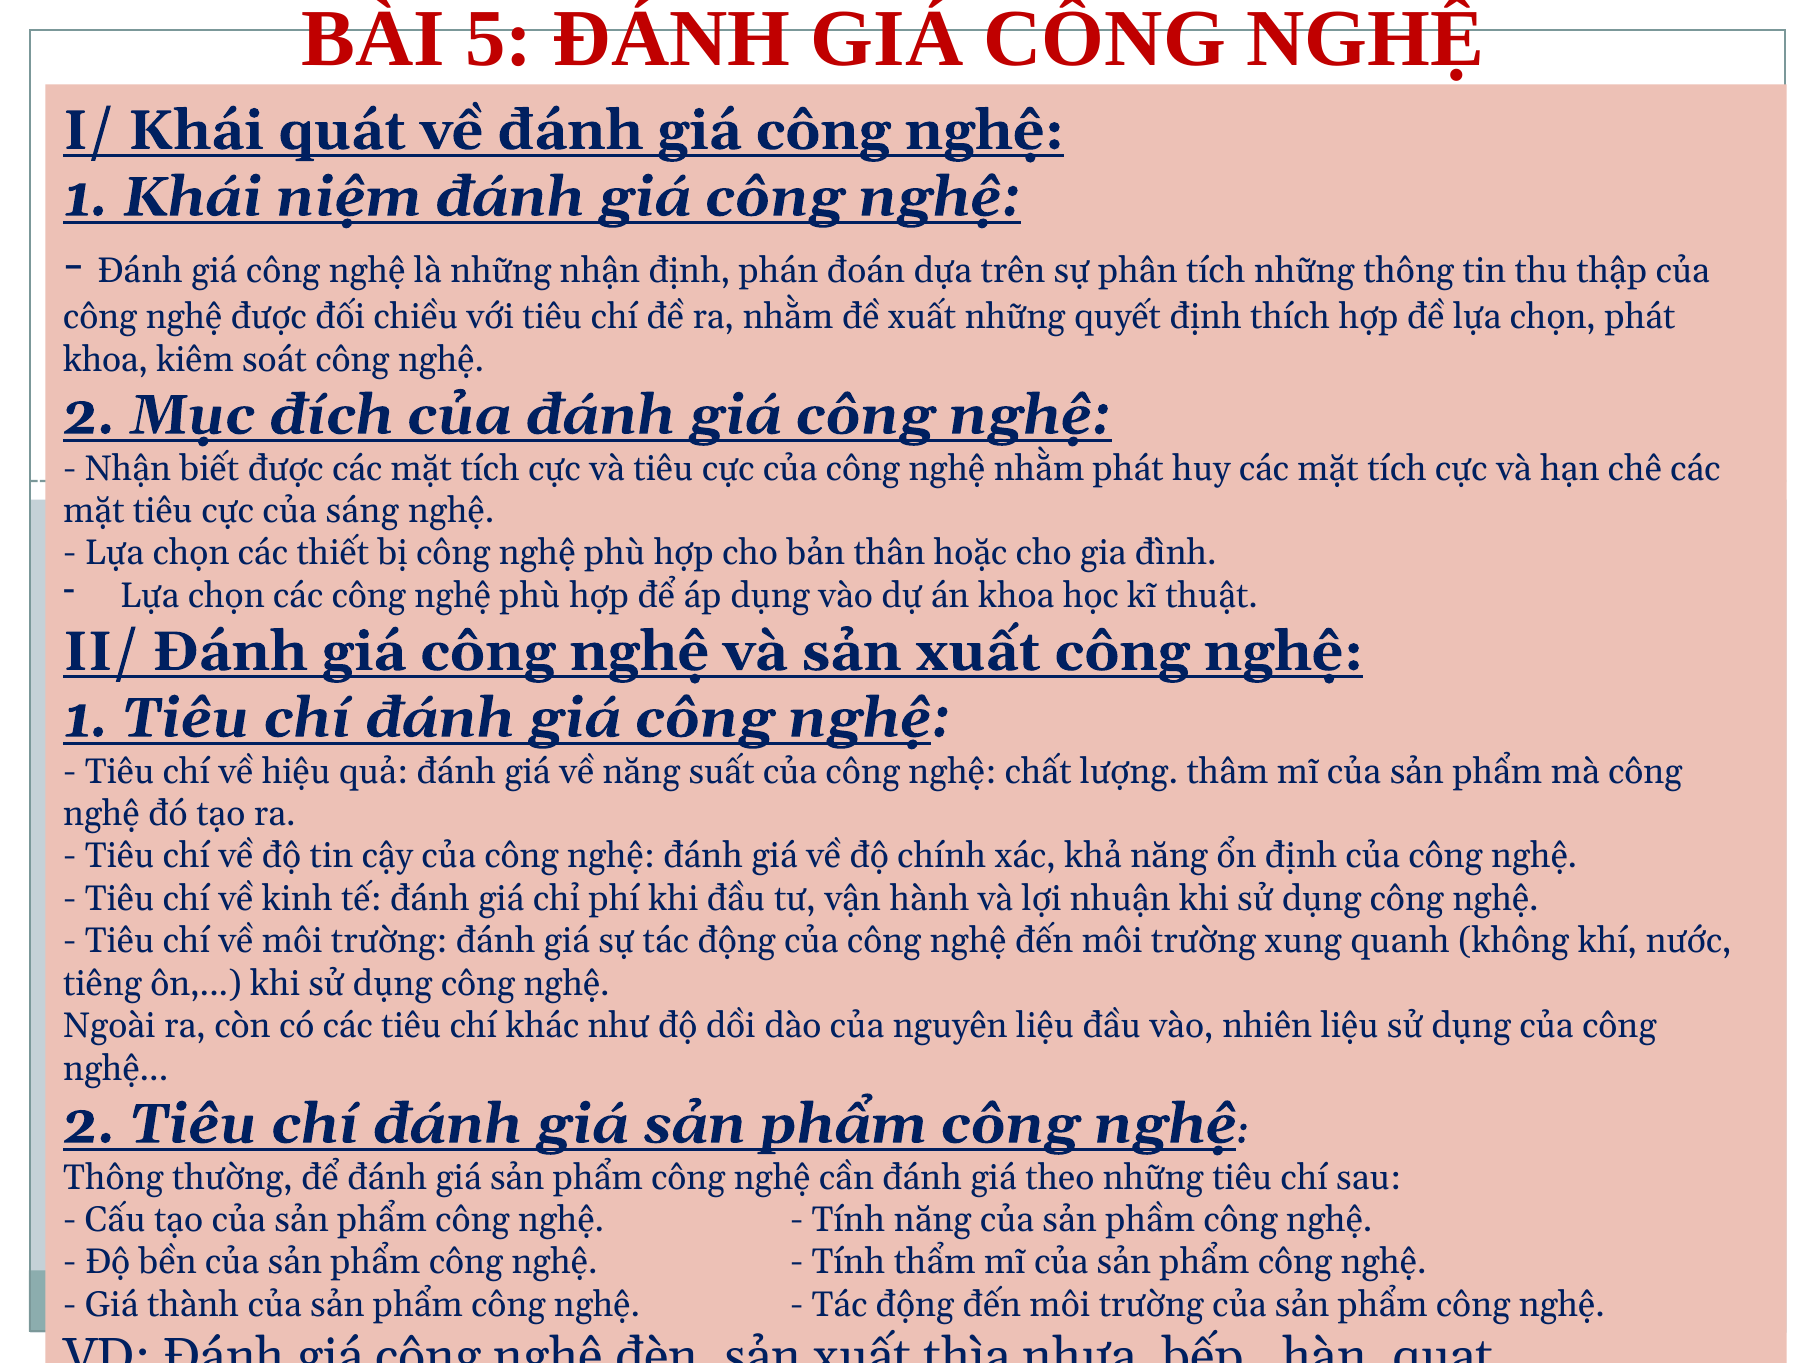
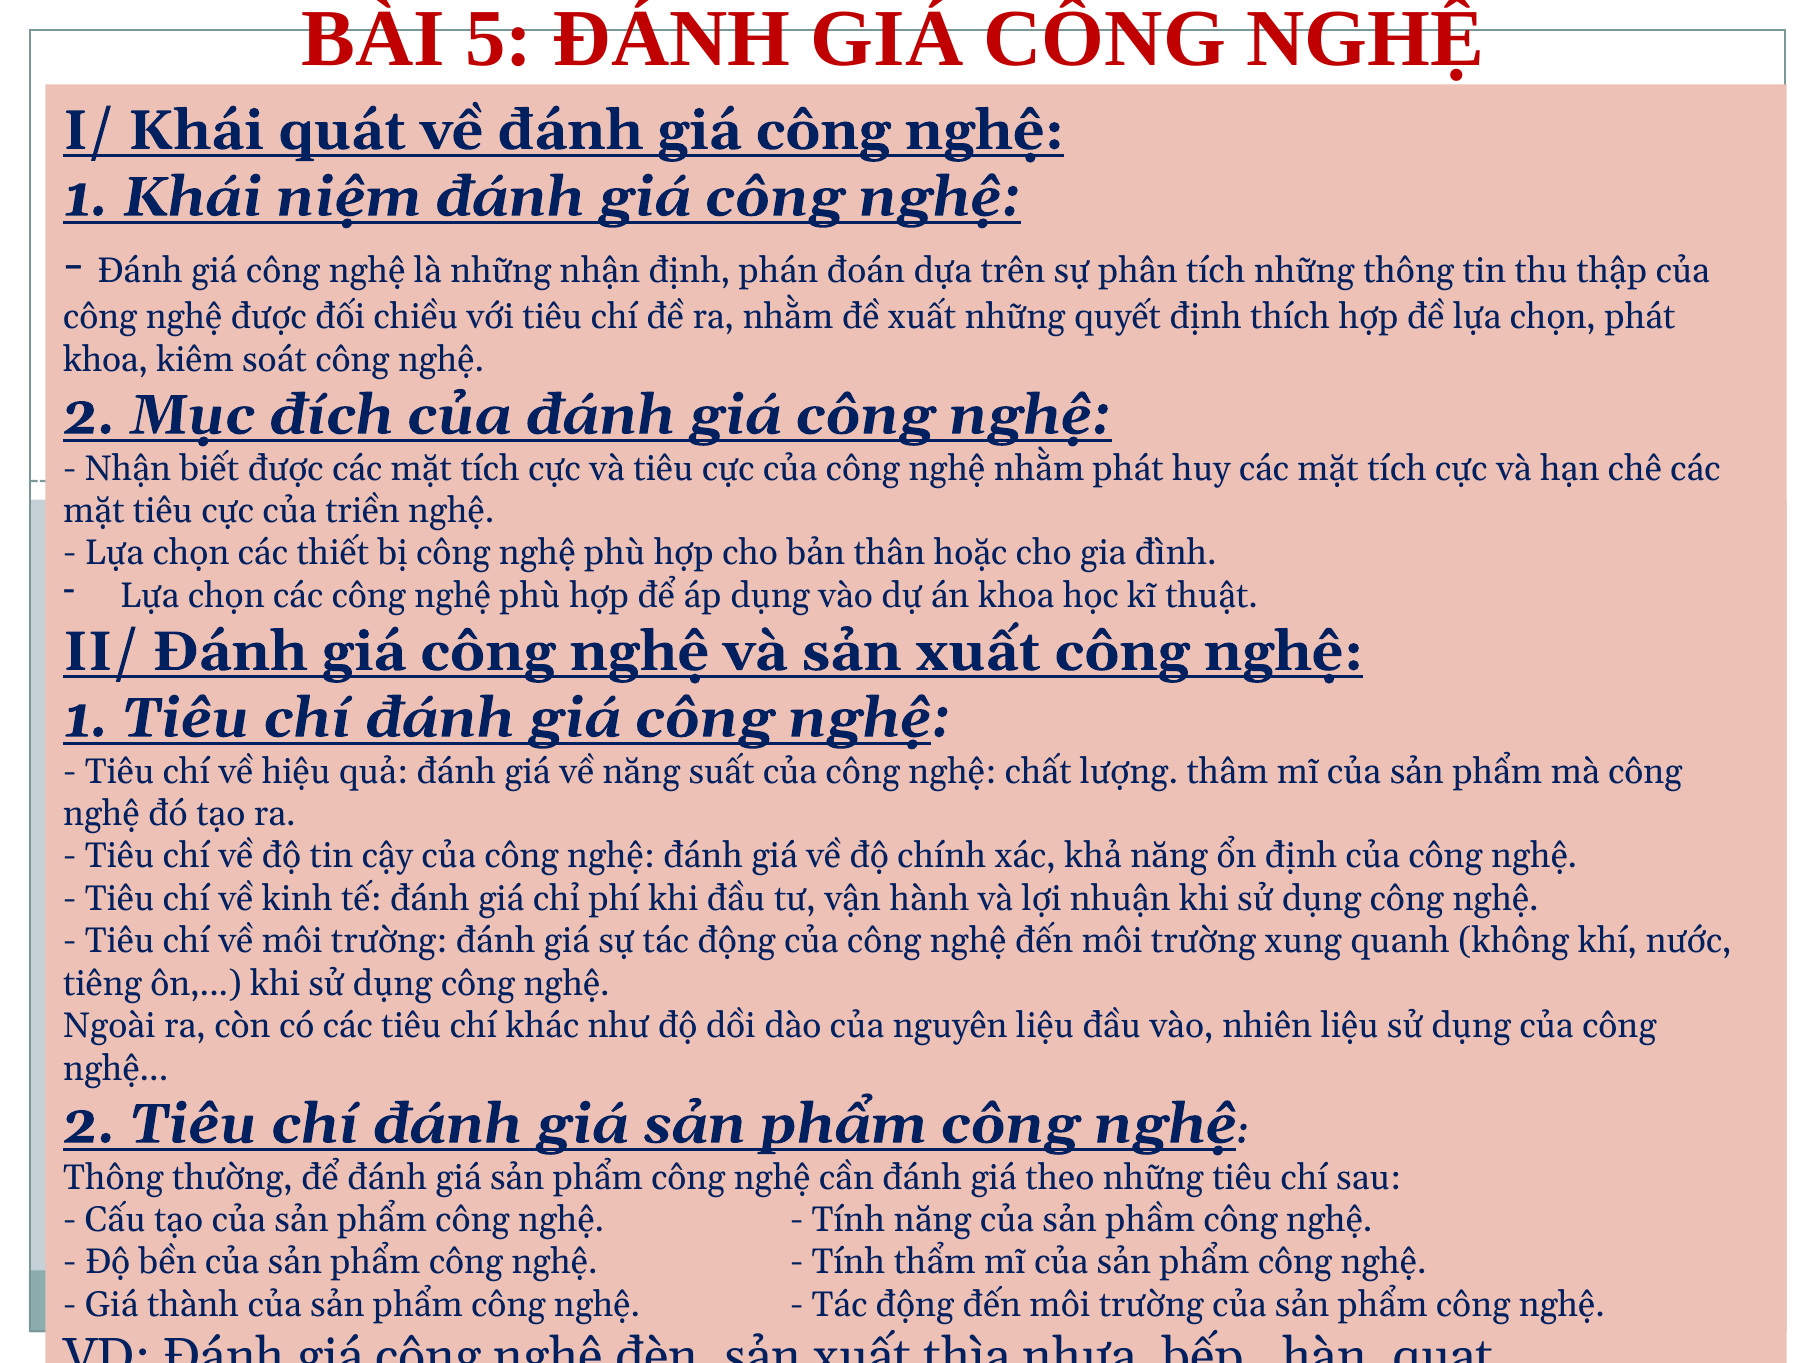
sáng: sáng -> triền (363, 511)
